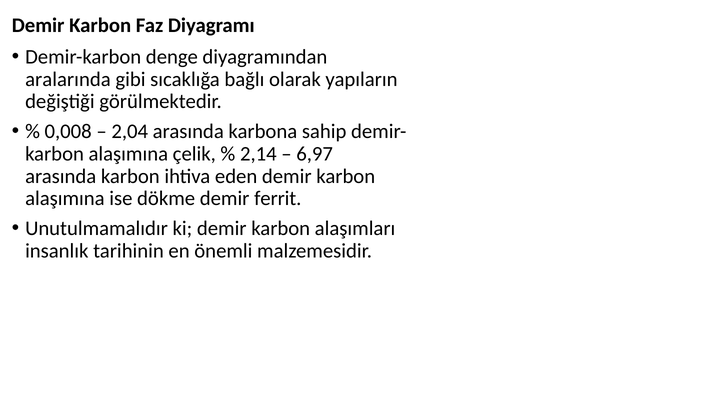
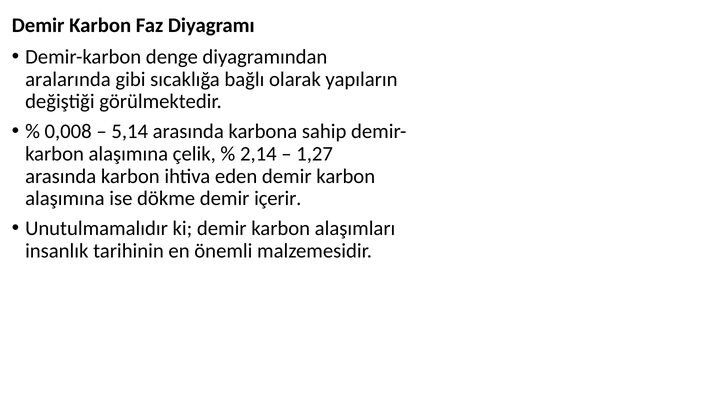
2,04: 2,04 -> 5,14 (130, 131)
6,97: 6,97 -> 1,27 (315, 154)
ferrit: ferrit -> içerir (278, 199)
